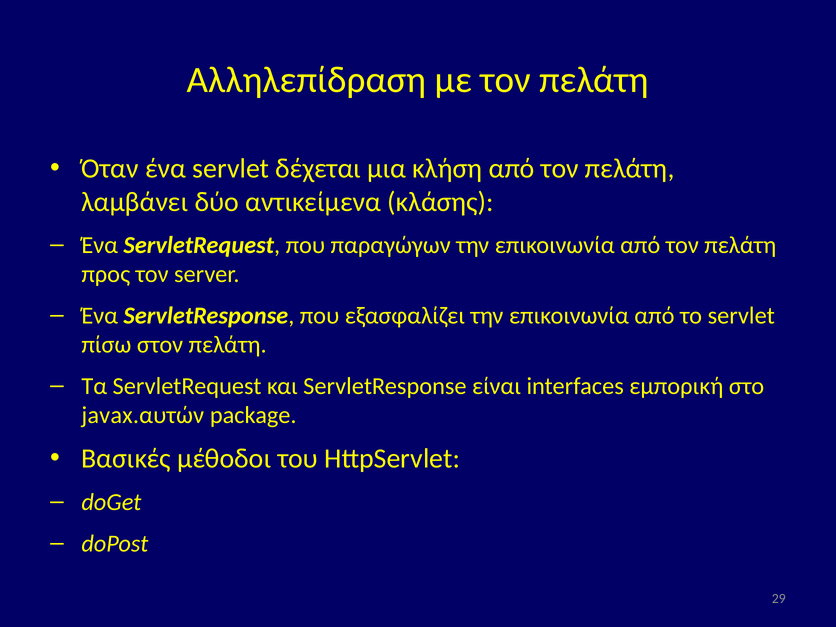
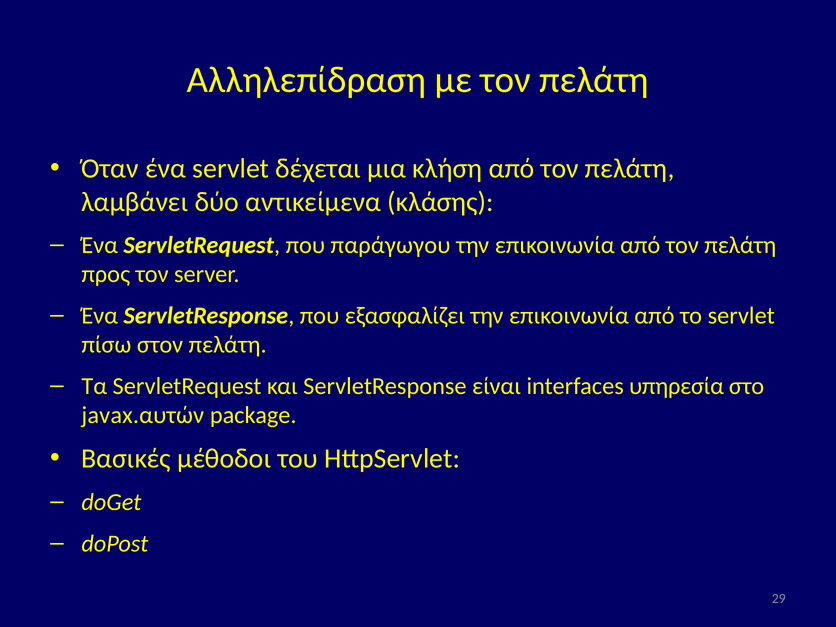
παραγώγων: παραγώγων -> παράγωγου (391, 245)
εμπορική: εμπορική -> υπηρεσία (676, 386)
